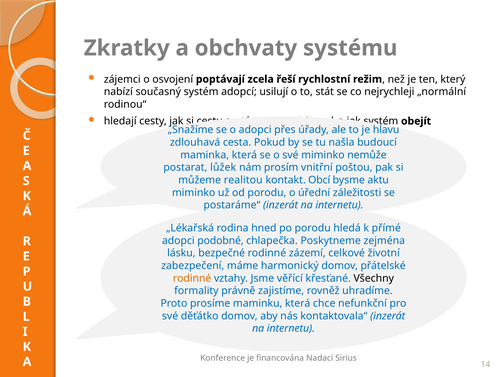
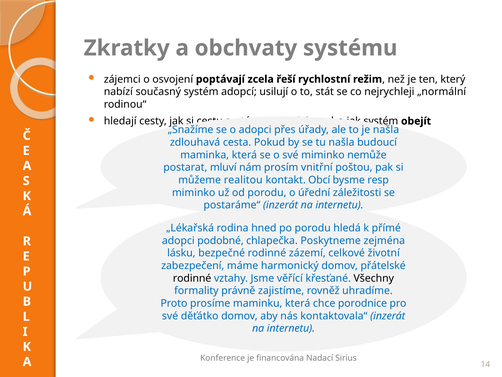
je hlavu: hlavu -> našla (386, 130)
lůžek: lůžek -> mluví (223, 167)
aktu: aktu -> resp (378, 180)
rodinné colour: orange -> black (192, 278)
nefunkční: nefunkční -> porodnice (363, 303)
